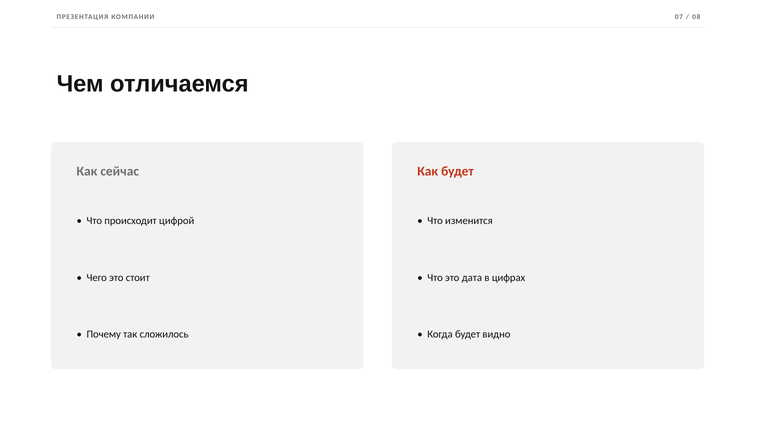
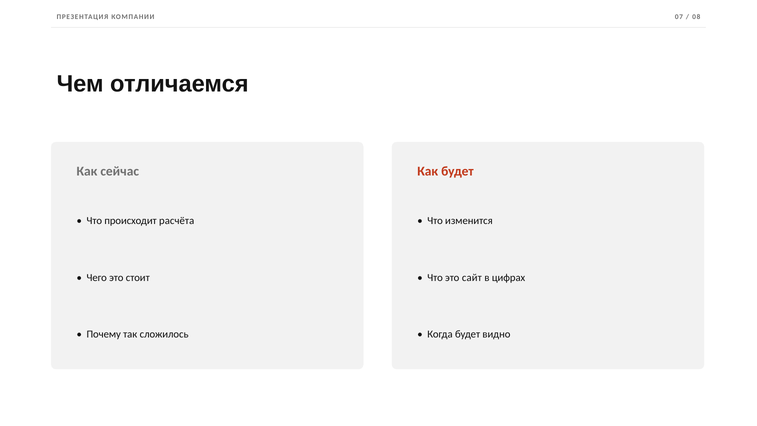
цифрой: цифрой -> расчёта (177, 221)
дата: дата -> сайт (472, 278)
